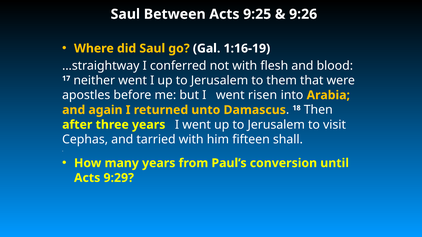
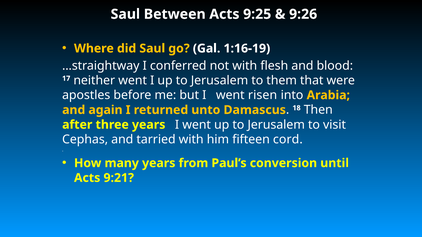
shall: shall -> cord (288, 140)
9:29: 9:29 -> 9:21 (119, 178)
